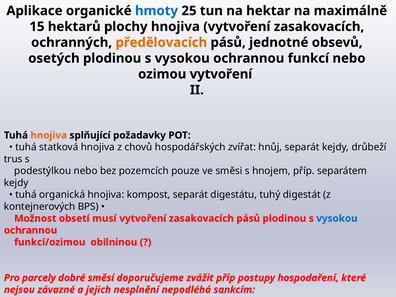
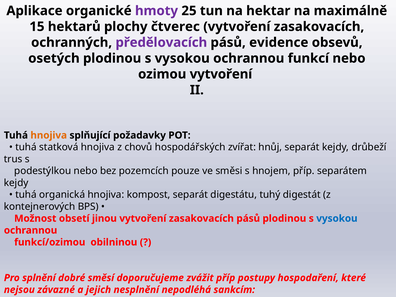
hmoty colour: blue -> purple (156, 11)
plochy hnojiva: hnojiva -> čtverec (175, 27)
předělovacích colour: orange -> purple (161, 42)
jednotné: jednotné -> evidence (279, 42)
musí: musí -> jinou (104, 218)
parcely: parcely -> splnění (39, 278)
